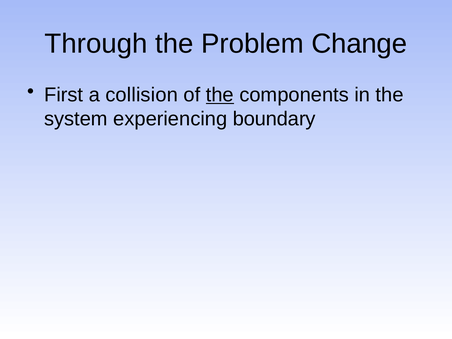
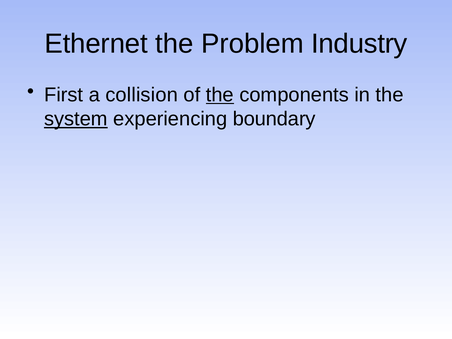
Through: Through -> Ethernet (96, 44)
Change: Change -> Industry (359, 44)
system underline: none -> present (76, 119)
